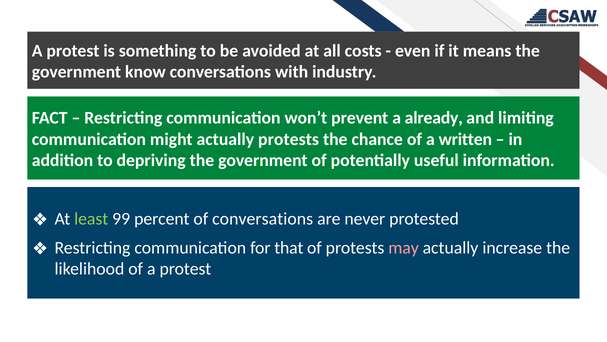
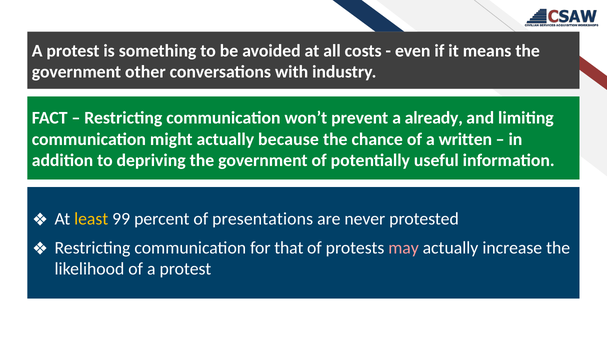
know: know -> other (145, 72)
actually protests: protests -> because (288, 139)
least colour: light green -> yellow (91, 219)
of conversations: conversations -> presentations (263, 219)
